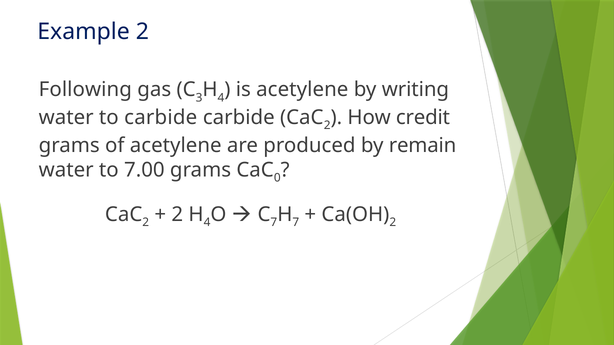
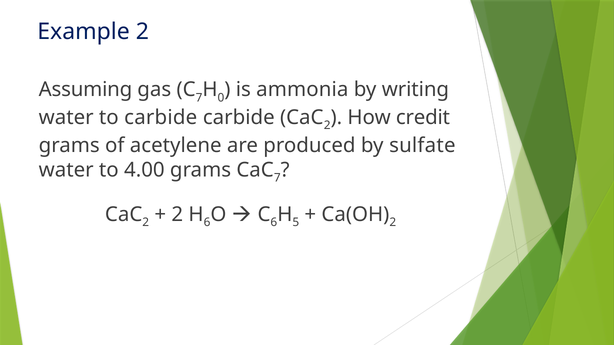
Following: Following -> Assuming (85, 90)
3: 3 -> 7 (199, 98)
4: 4 -> 0 (221, 98)
is acetylene: acetylene -> ammonia (302, 90)
remain: remain -> sulfate (422, 146)
7.00: 7.00 -> 4.00 (144, 170)
0: 0 -> 7 (277, 178)
4: 4 -> 6 (207, 223)
7: 7 -> 6 (274, 223)
7: 7 -> 5 (296, 223)
